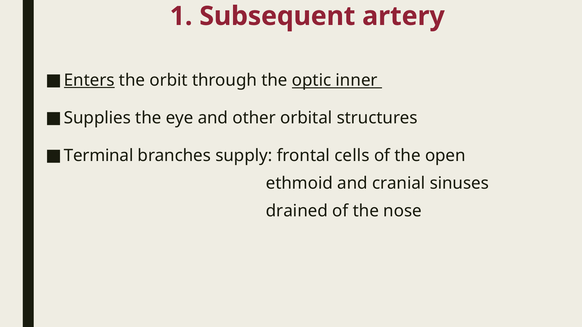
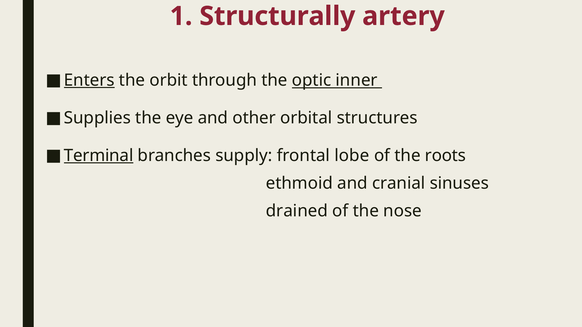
Subsequent: Subsequent -> Structurally (277, 16)
Terminal underline: none -> present (99, 156)
cells: cells -> lobe (352, 156)
open: open -> roots (445, 156)
